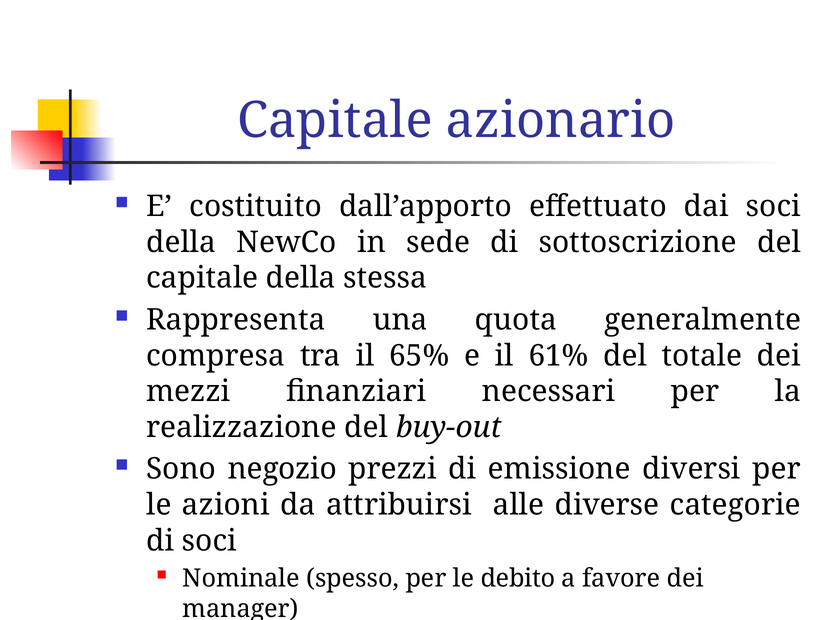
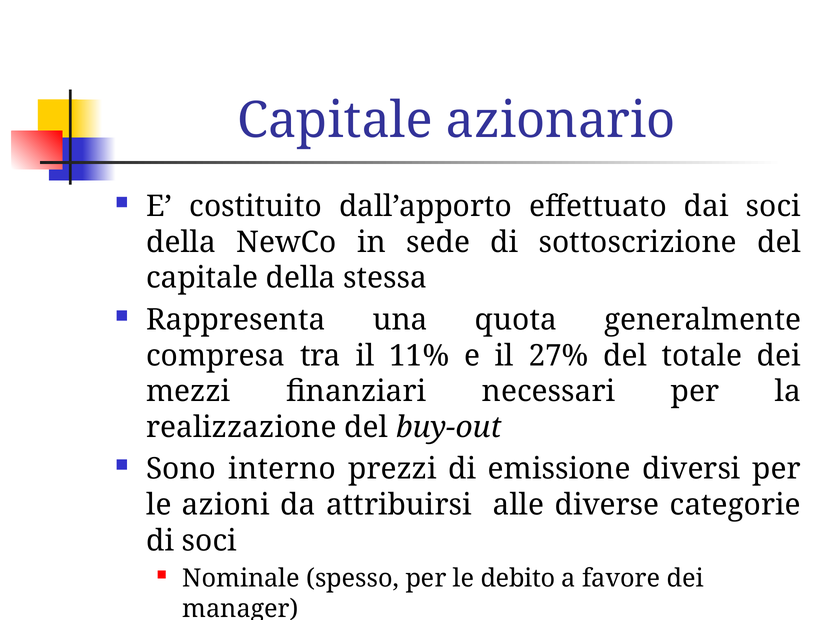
65%: 65% -> 11% (419, 356)
61%: 61% -> 27% (559, 356)
negozio: negozio -> interno (282, 469)
